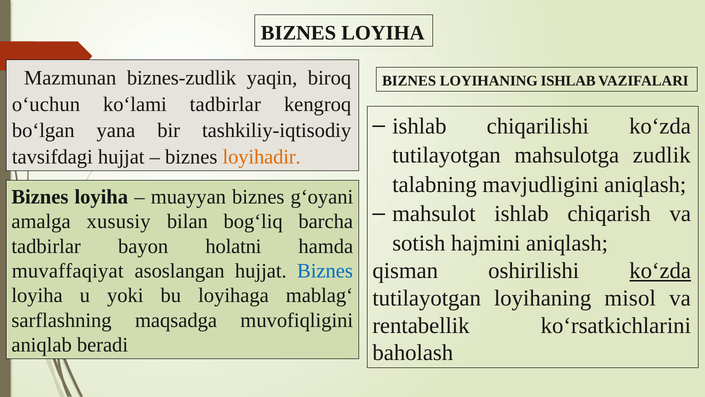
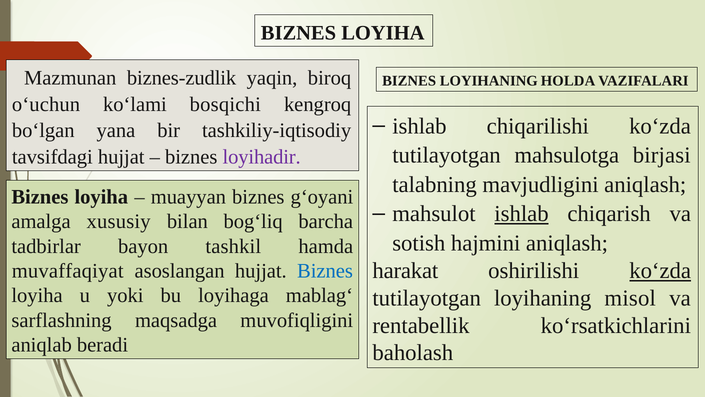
LOYIHANING ISHLAB: ISHLAB -> HOLDA (568, 81)
ko‘lami tadbirlar: tadbirlar -> bosqichi (225, 104)
zudlik: zudlik -> birjasi (662, 155)
loyihadir colour: orange -> purple (262, 157)
ishlab underline: none -> present (522, 214)
holatni: holatni -> tashkil (233, 246)
qisman: qisman -> harakat (405, 270)
